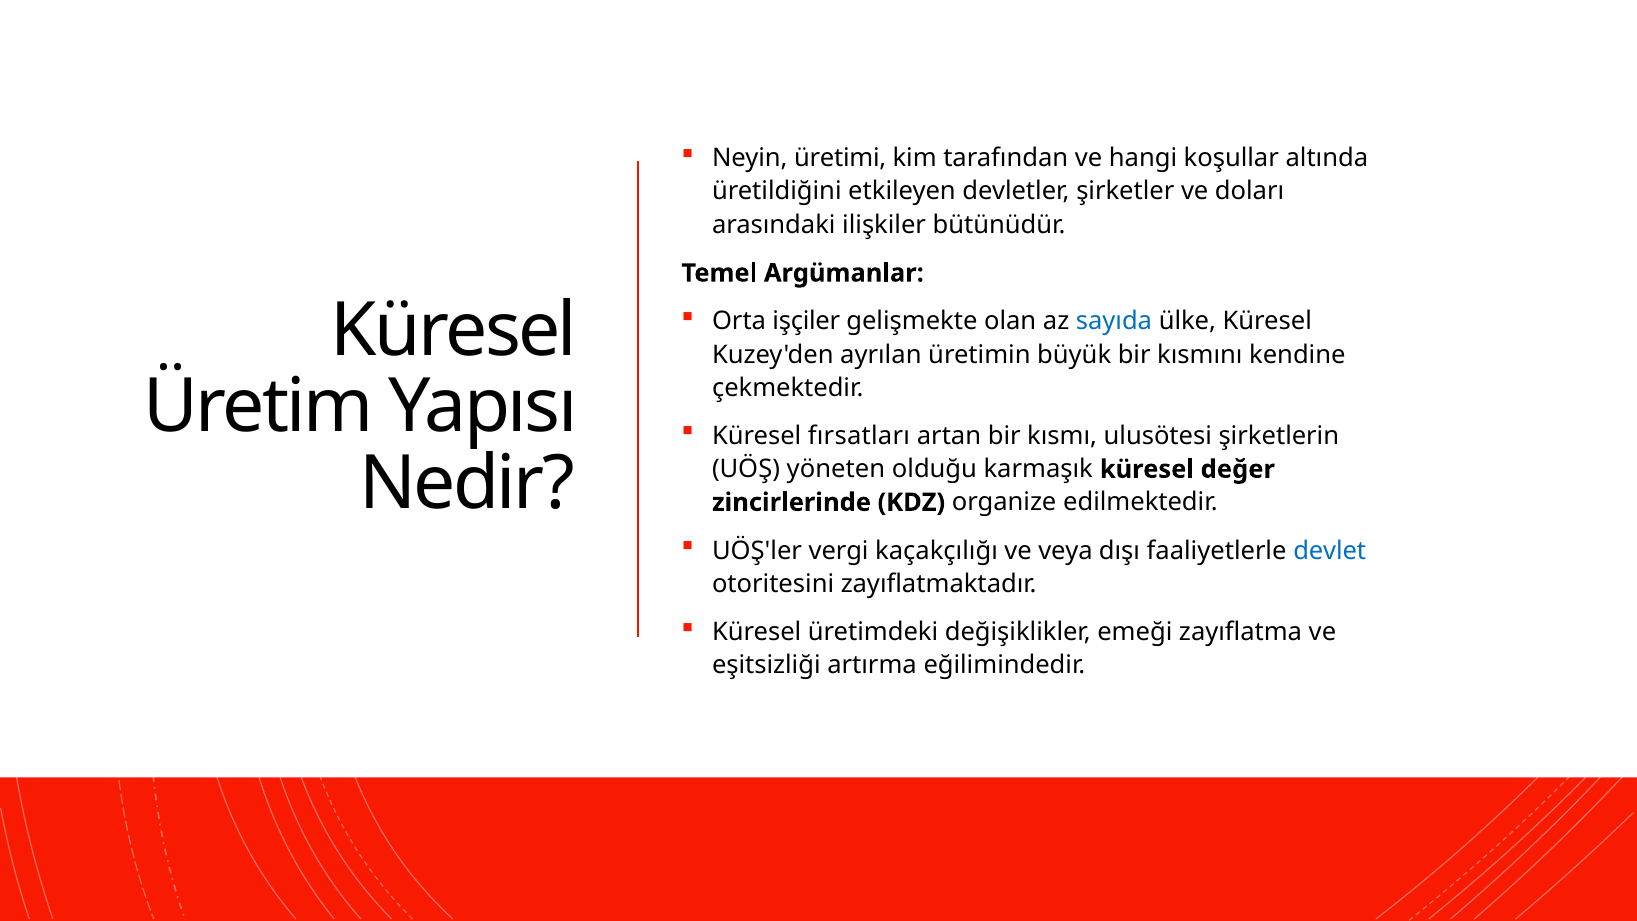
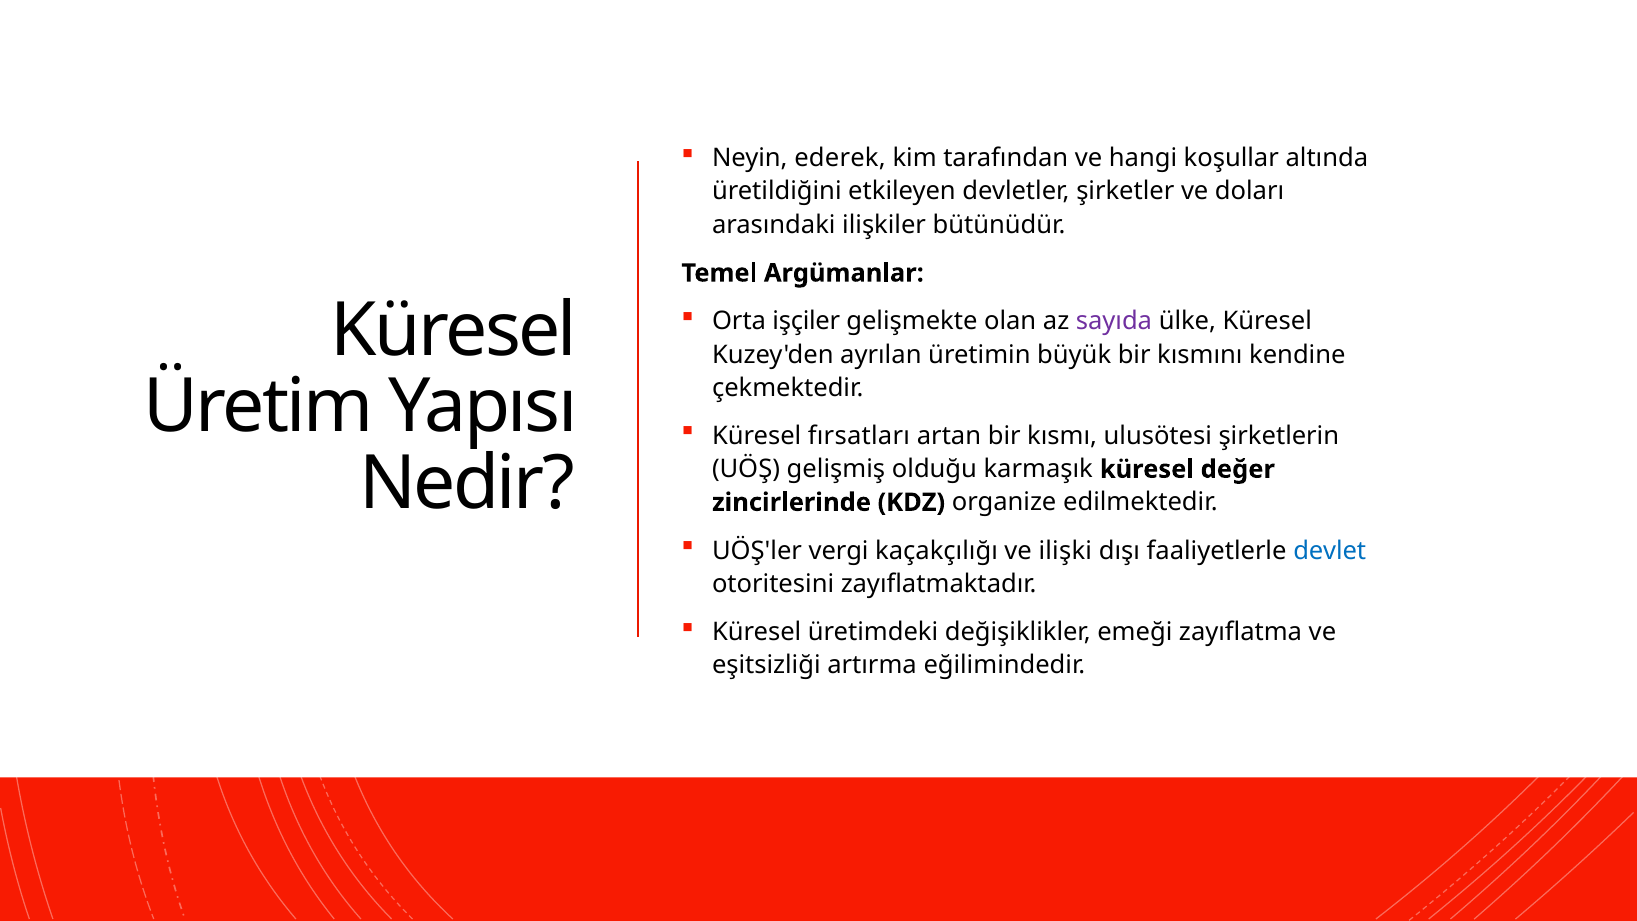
üretimi: üretimi -> ederek (840, 158)
sayıda colour: blue -> purple (1114, 321)
yöneten: yöneten -> gelişmiş (836, 469)
veya: veya -> ilişki (1065, 551)
